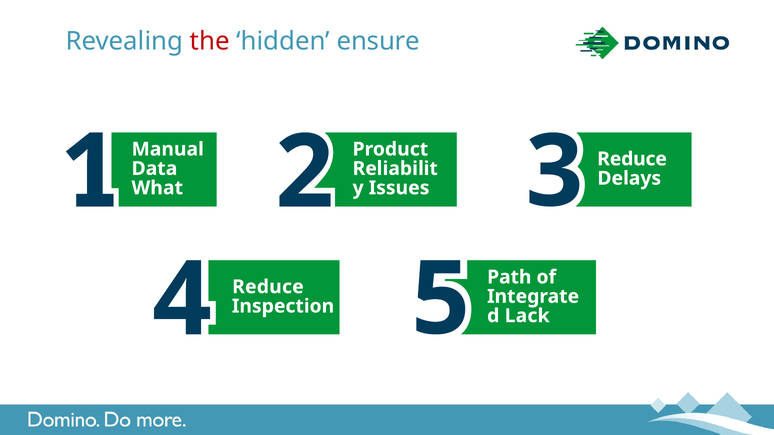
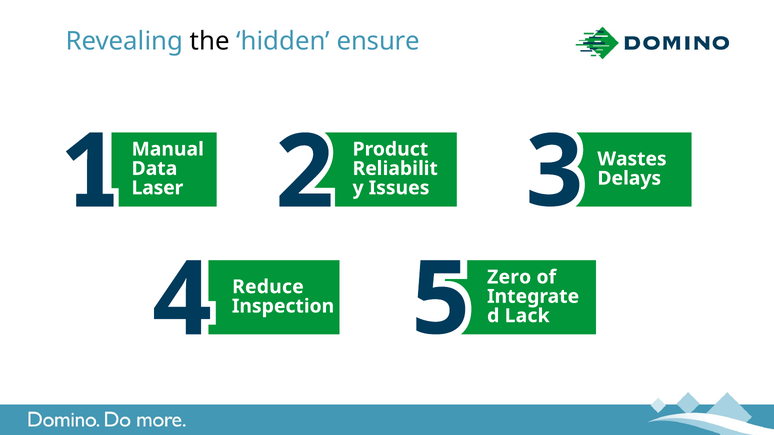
the colour: red -> black (210, 41)
Reduce: Reduce -> Wastes (632, 159)
What: What -> Laser (157, 188)
Path: Path -> Zero (509, 277)
